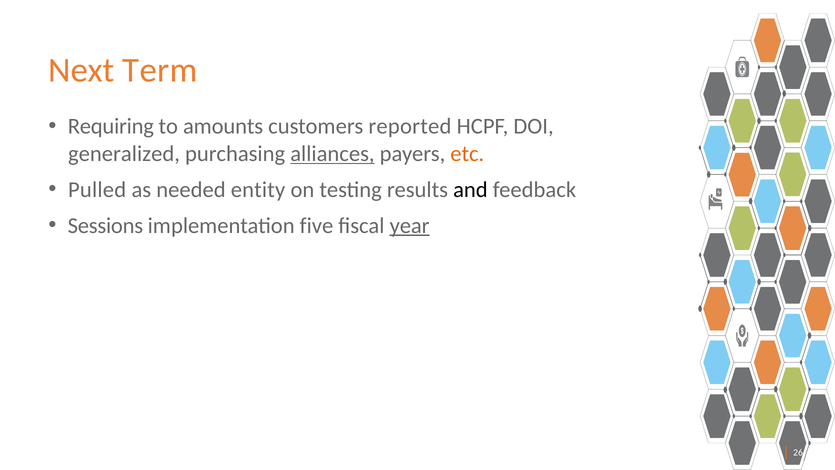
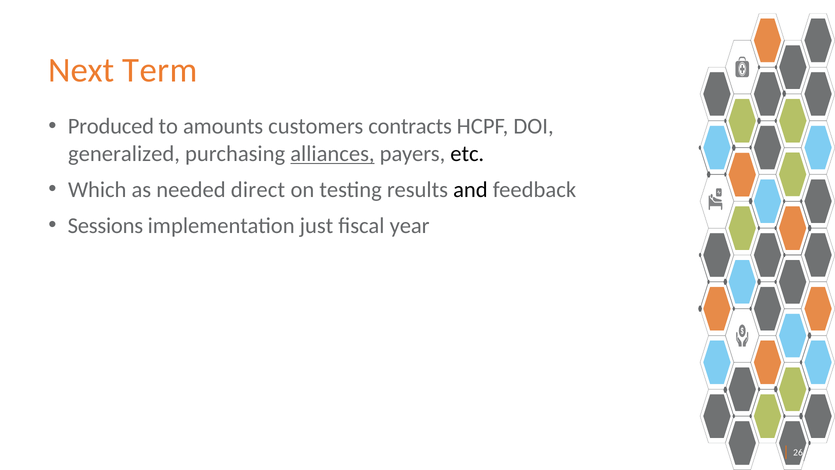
Requiring: Requiring -> Produced (111, 126)
reported: reported -> contracts (410, 126)
etc colour: orange -> black (467, 154)
Pulled: Pulled -> Which (97, 190)
entity: entity -> direct (258, 190)
five: five -> just (317, 225)
year underline: present -> none (410, 225)
